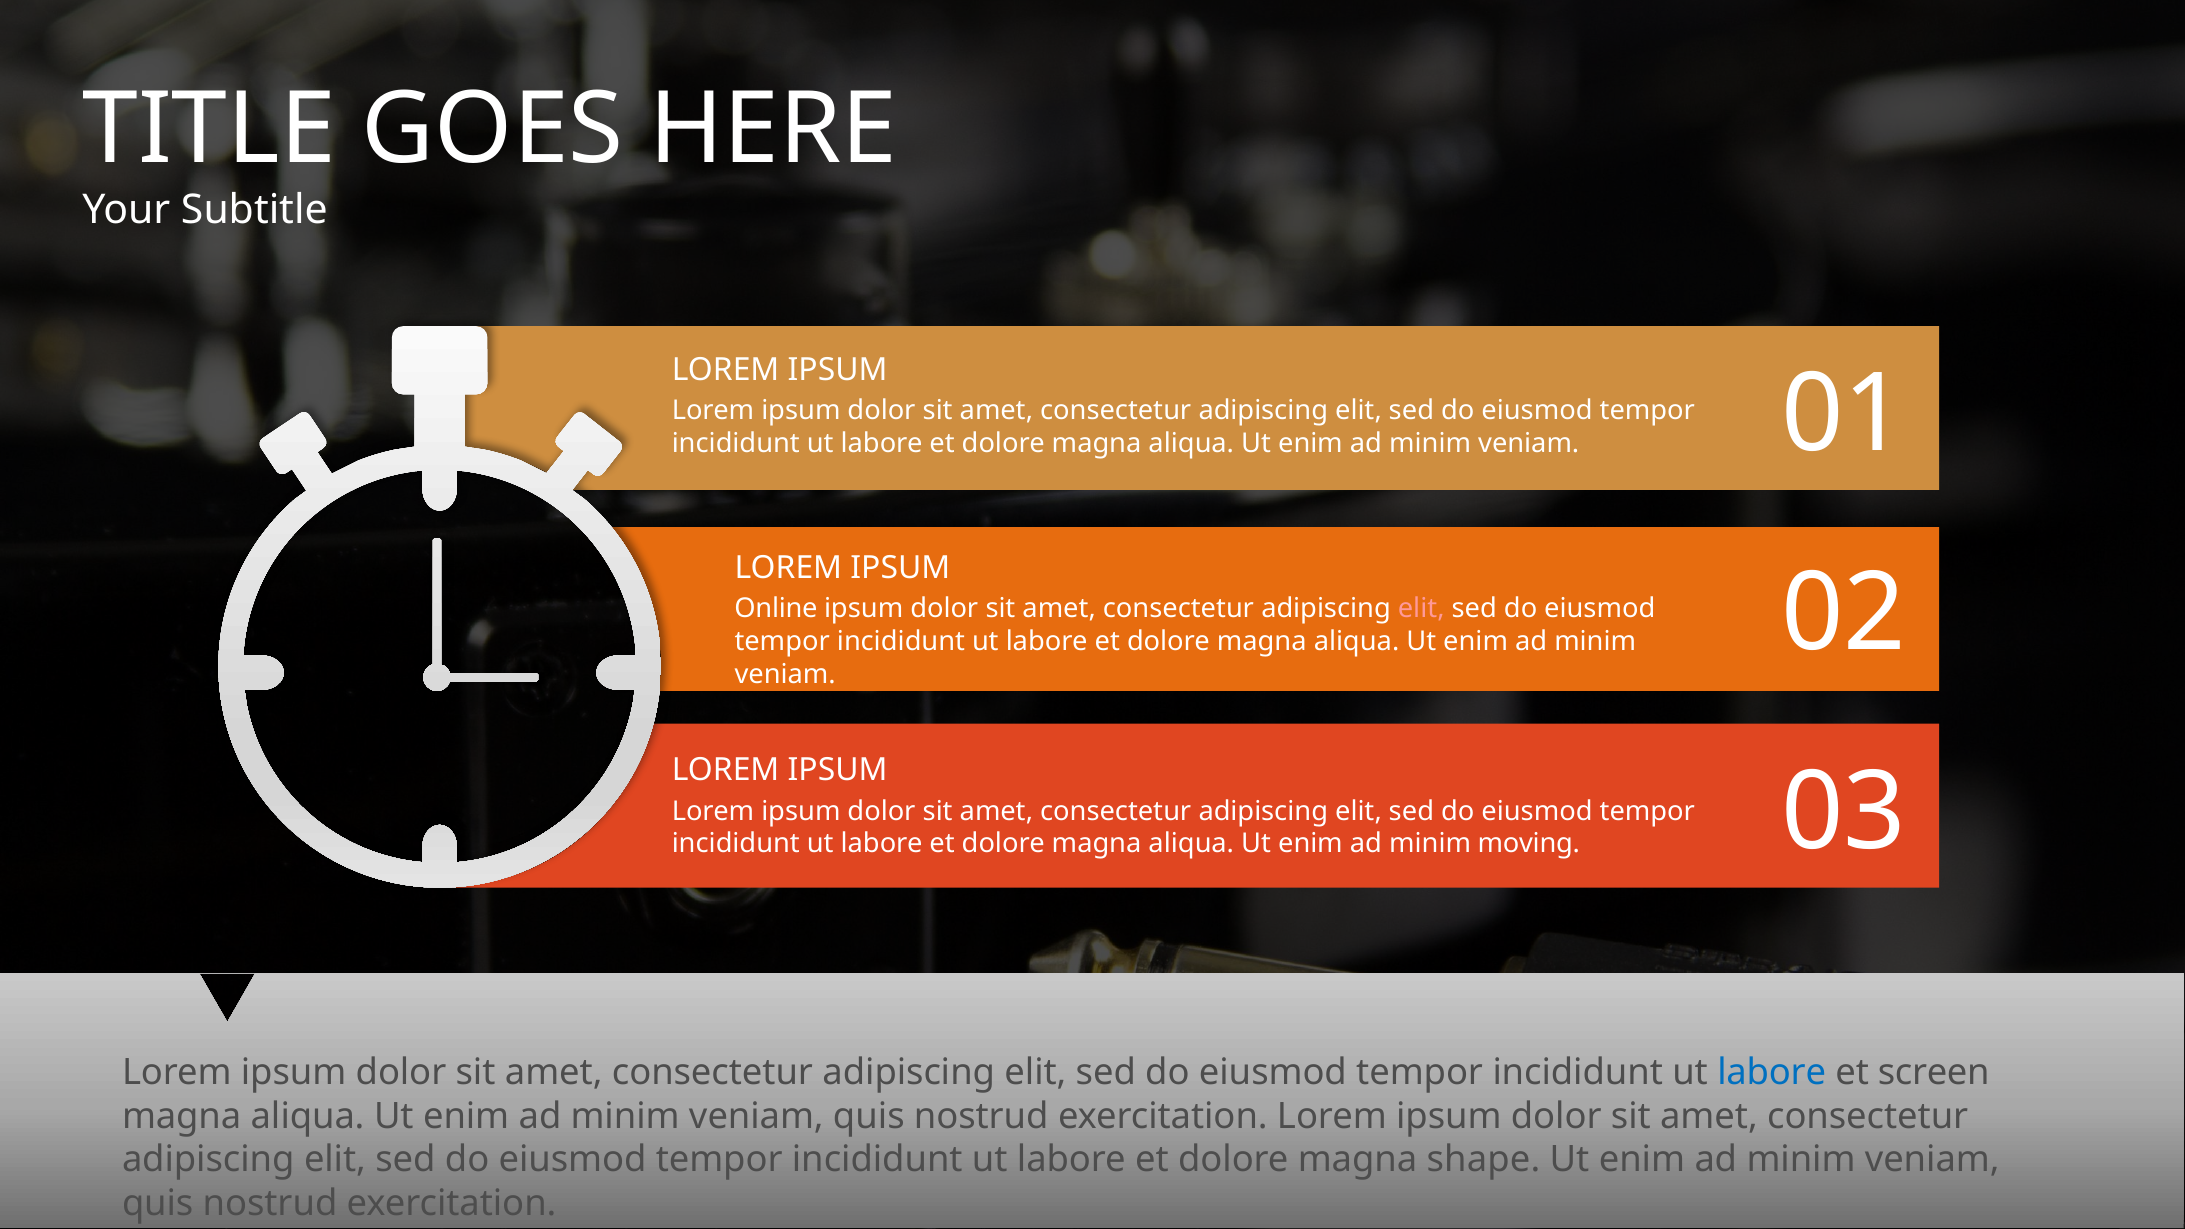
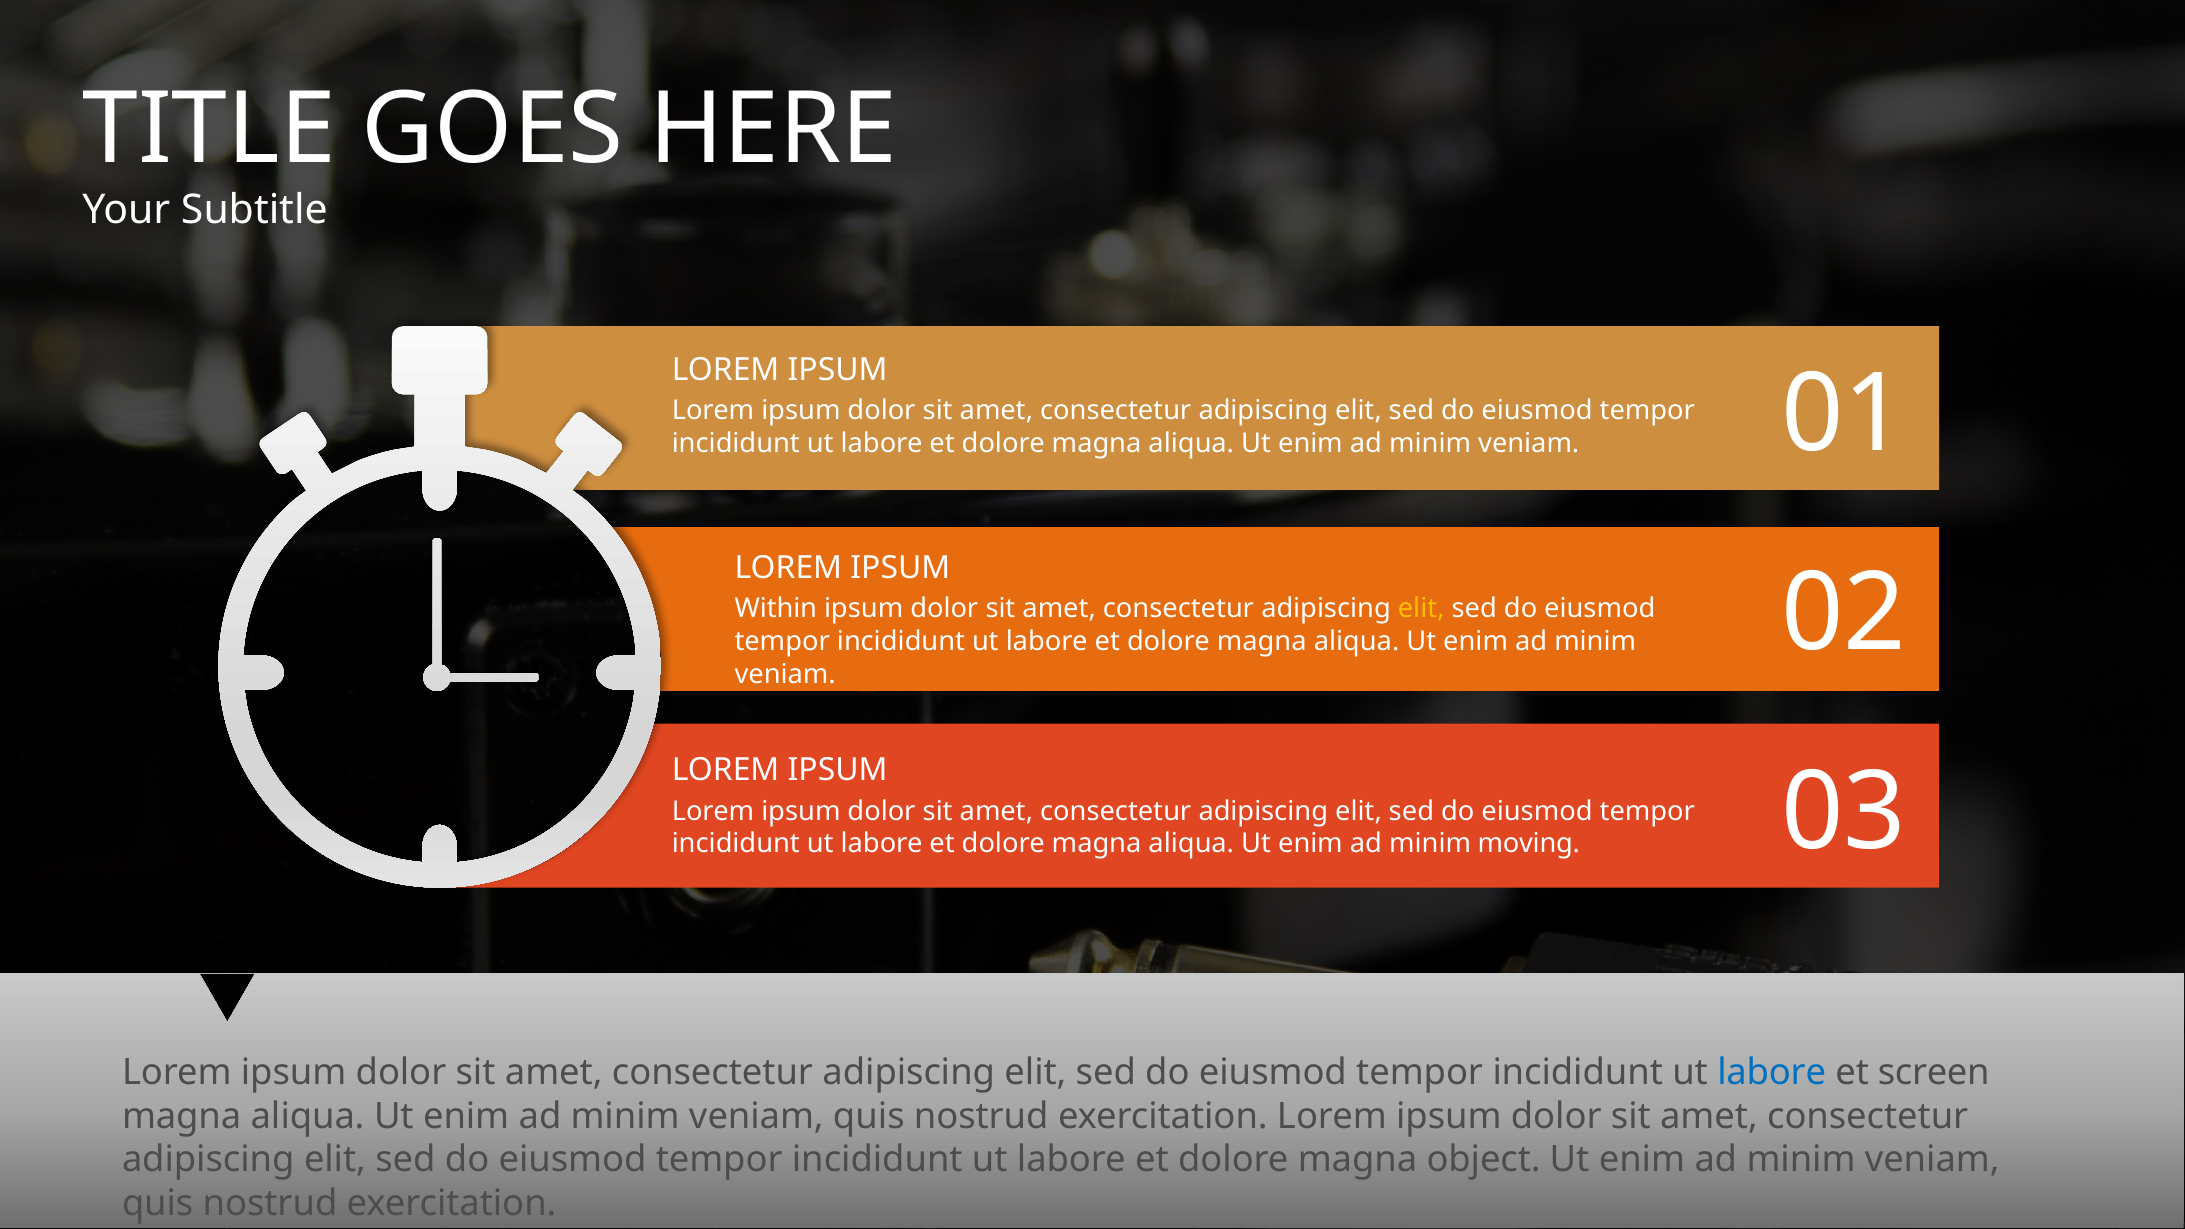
Online: Online -> Within (776, 609)
elit colour: pink -> yellow (1421, 609)
shape: shape -> object (1484, 1160)
